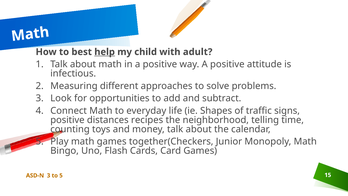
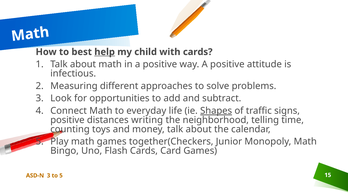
with adult: adult -> cards (198, 52)
Shapes underline: none -> present (216, 111)
recipes: recipes -> writing (147, 120)
